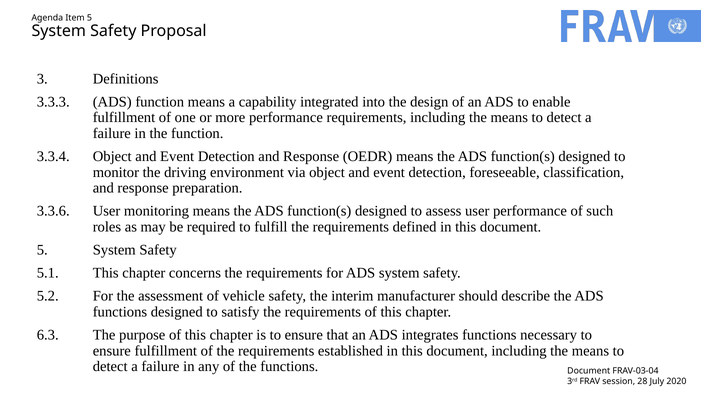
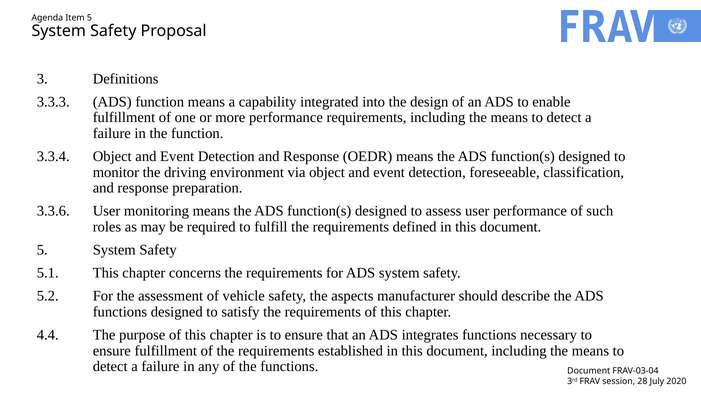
interim: interim -> aspects (352, 296)
6.3: 6.3 -> 4.4 (48, 335)
